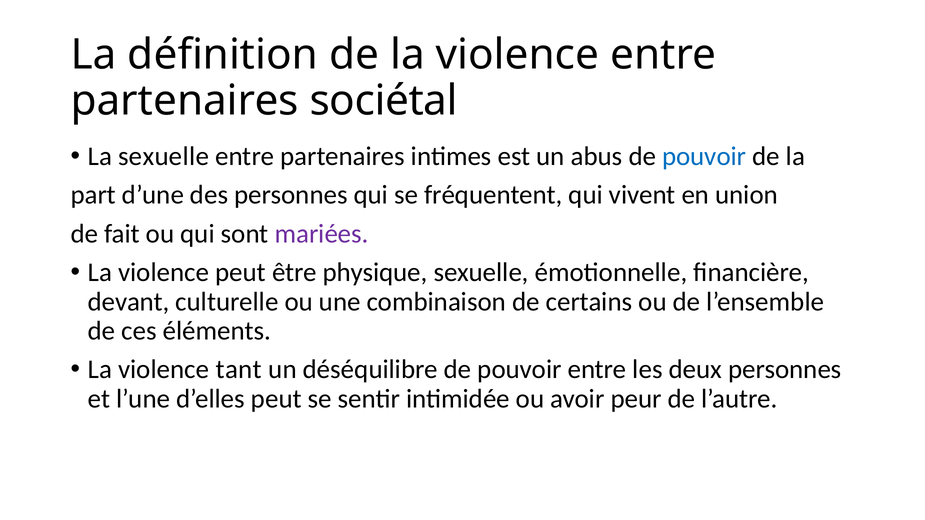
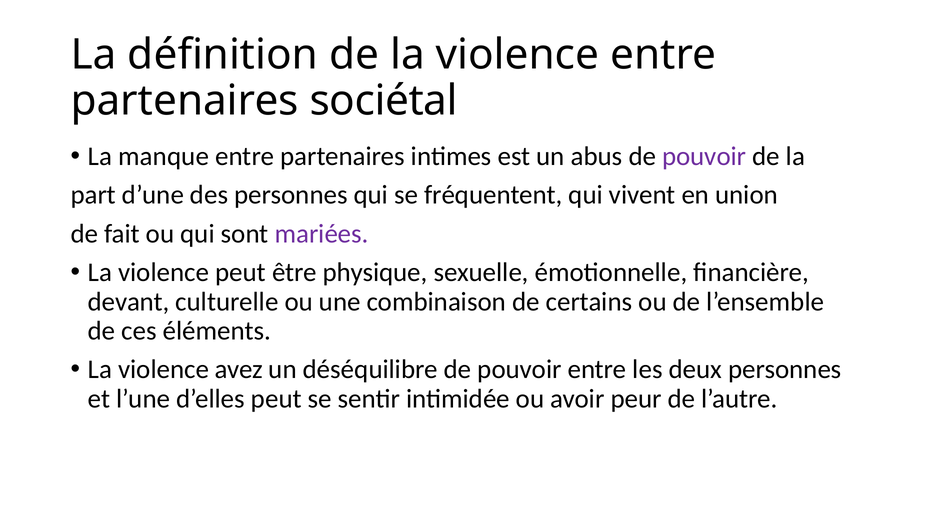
La sexuelle: sexuelle -> manque (164, 156)
pouvoir colour: blue -> purple (704, 156)
tant: tant -> avez (239, 370)
